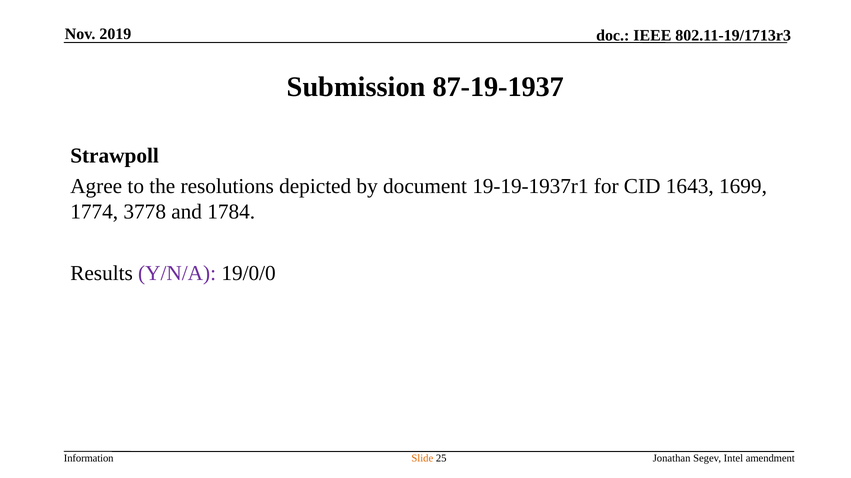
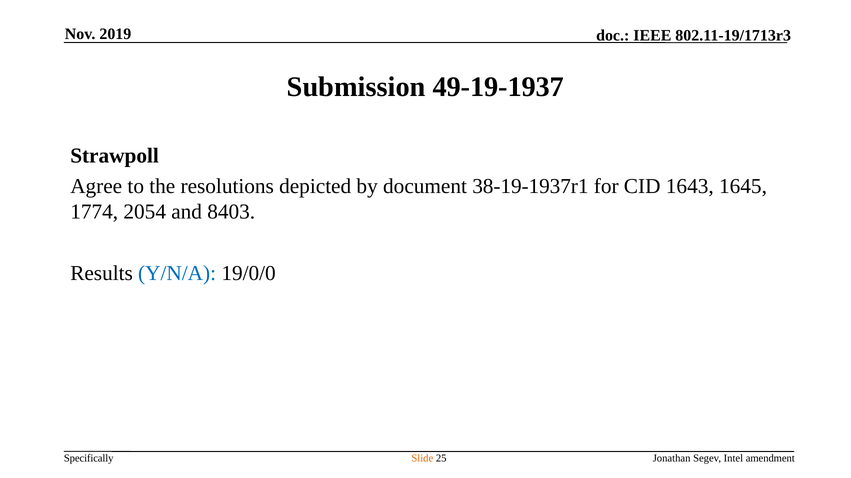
87-19-1937: 87-19-1937 -> 49-19-1937 (498, 87)
19-19-1937r1: 19-19-1937r1 -> 38-19-1937r1 (530, 187)
1699: 1699 -> 1645 (743, 187)
3778: 3778 -> 2054 (145, 212)
1784: 1784 -> 8403 (231, 212)
Y/N/A colour: purple -> blue (177, 274)
Information: Information -> Specifically (89, 459)
